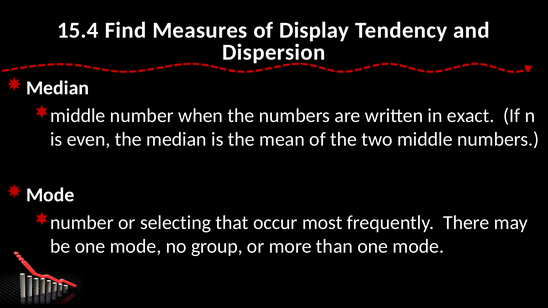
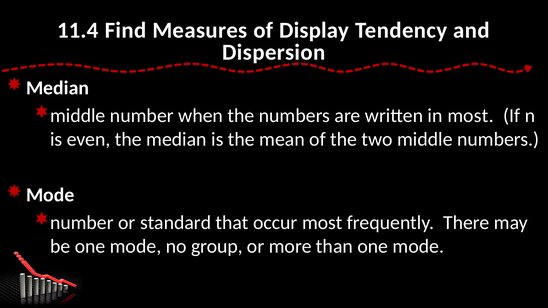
15.4: 15.4 -> 11.4 (78, 30)
in exact: exact -> most (471, 116)
selecting: selecting -> standard (176, 223)
